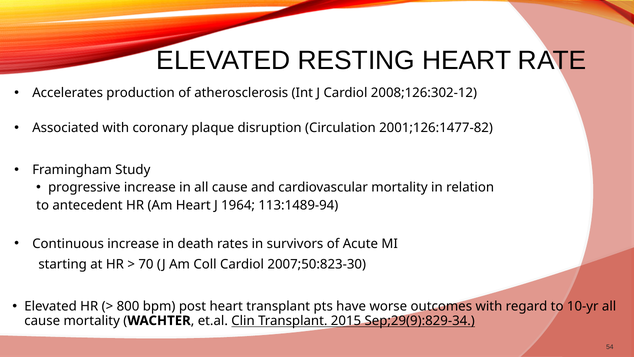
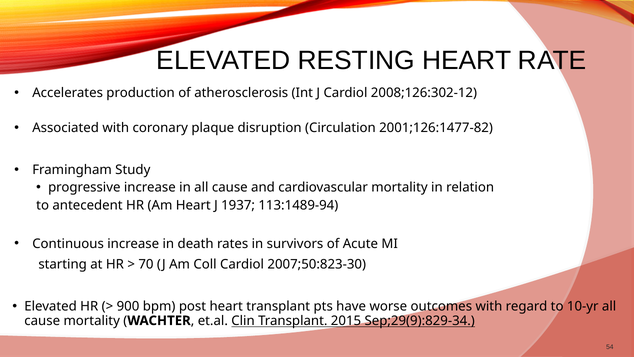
1964: 1964 -> 1937 (238, 205)
800: 800 -> 900 (128, 306)
